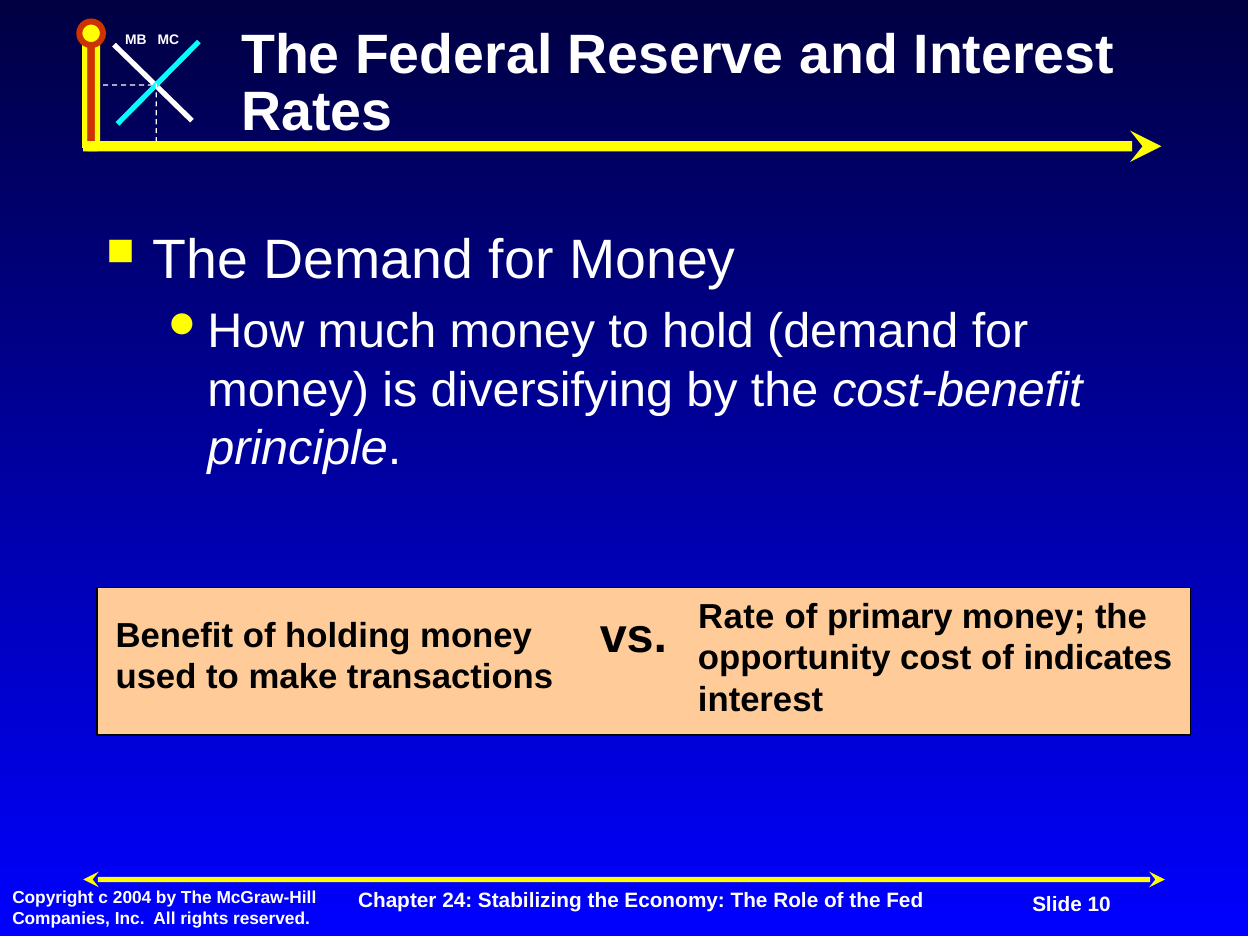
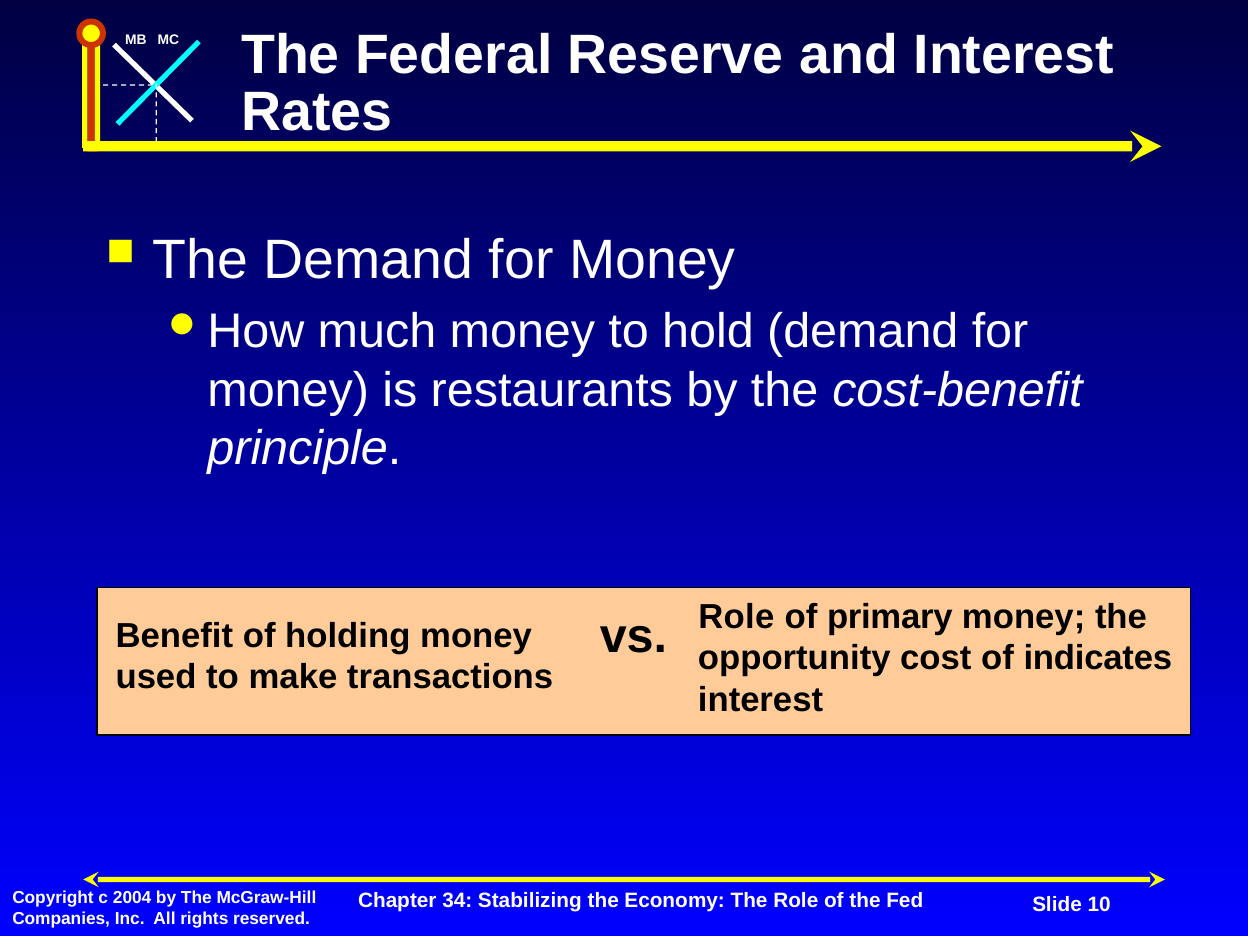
diversifying: diversifying -> restaurants (552, 390)
Rate: Rate -> Role (736, 617)
24: 24 -> 34 (457, 901)
